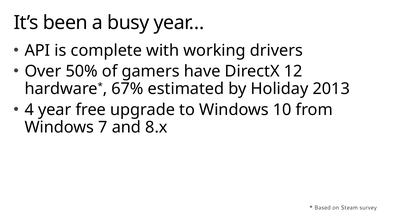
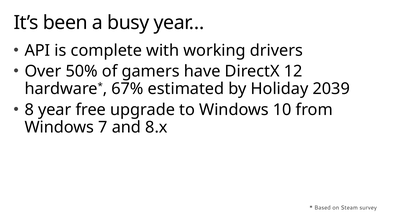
2013: 2013 -> 2039 (331, 89)
4: 4 -> 8 (29, 110)
